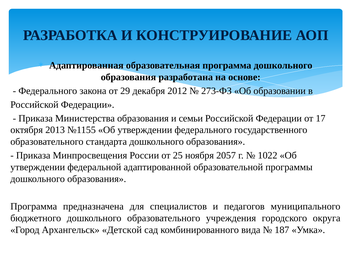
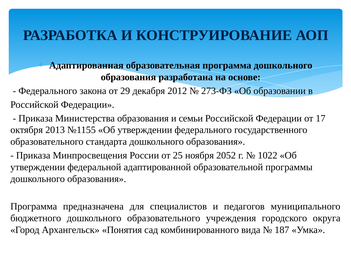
2057: 2057 -> 2052 (226, 155)
Детской: Детской -> Понятия (122, 229)
